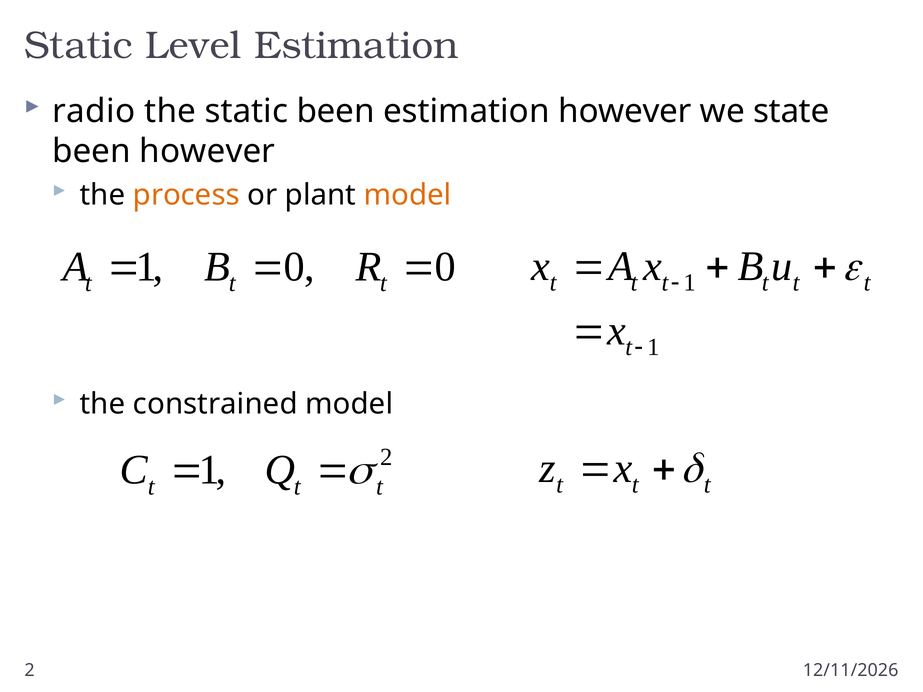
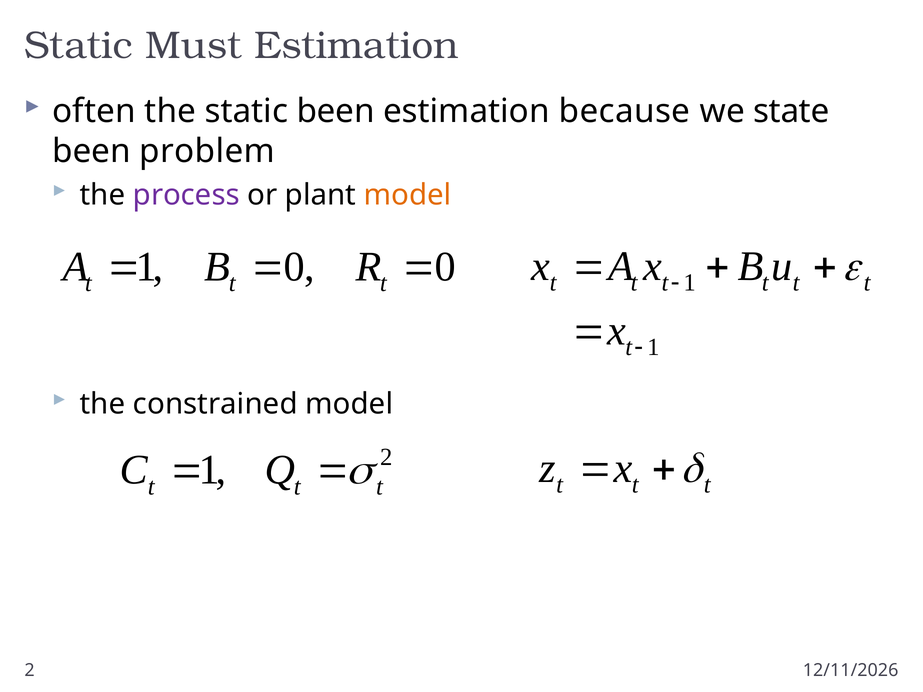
Level: Level -> Must (194, 46)
radio: radio -> often (94, 111)
estimation however: however -> because (625, 111)
been however: however -> problem (207, 151)
process colour: orange -> purple (186, 195)
